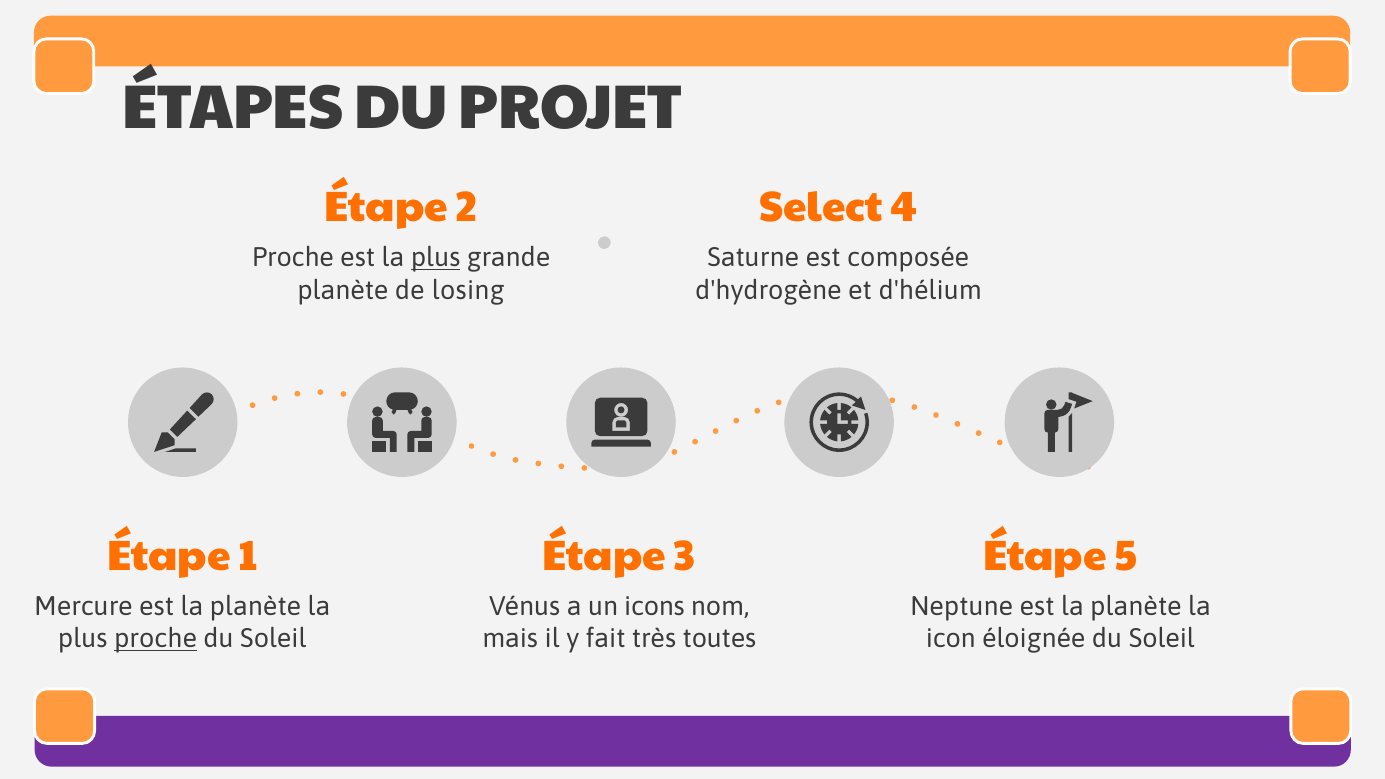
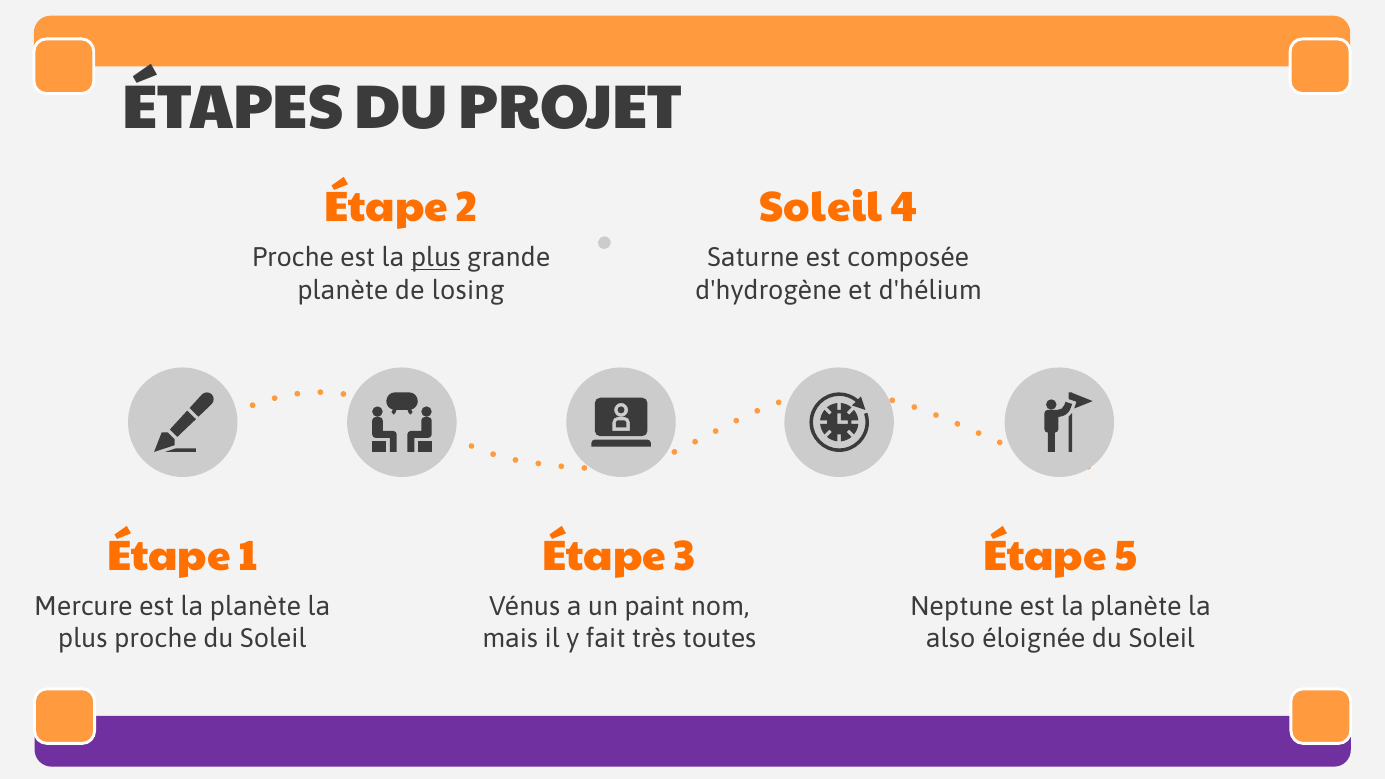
Select: Select -> Soleil (821, 208)
icons: icons -> paint (655, 607)
proche underline: present -> none (156, 639)
icon: icon -> also (951, 639)
